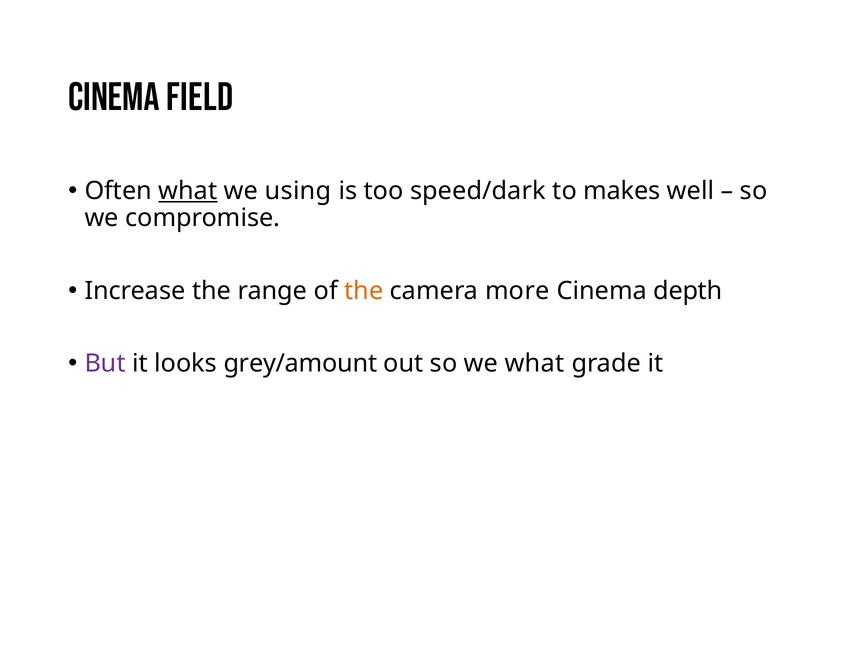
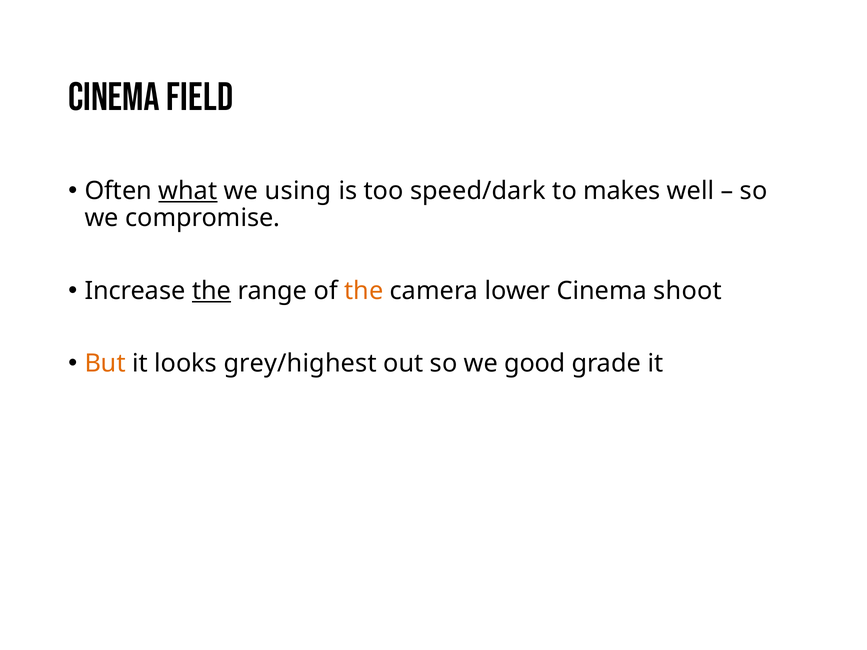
the underline: none -> present (212, 291)
more: more -> lower (518, 291)
depth: depth -> shoot (688, 291)
But colour: purple -> orange (105, 364)
grey/amount: grey/amount -> grey/highest (300, 364)
we what: what -> good (535, 364)
